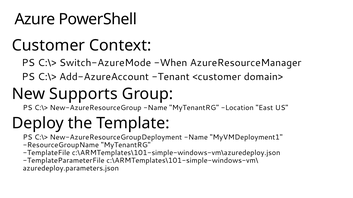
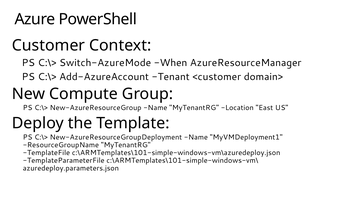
Supports: Supports -> Compute (84, 94)
